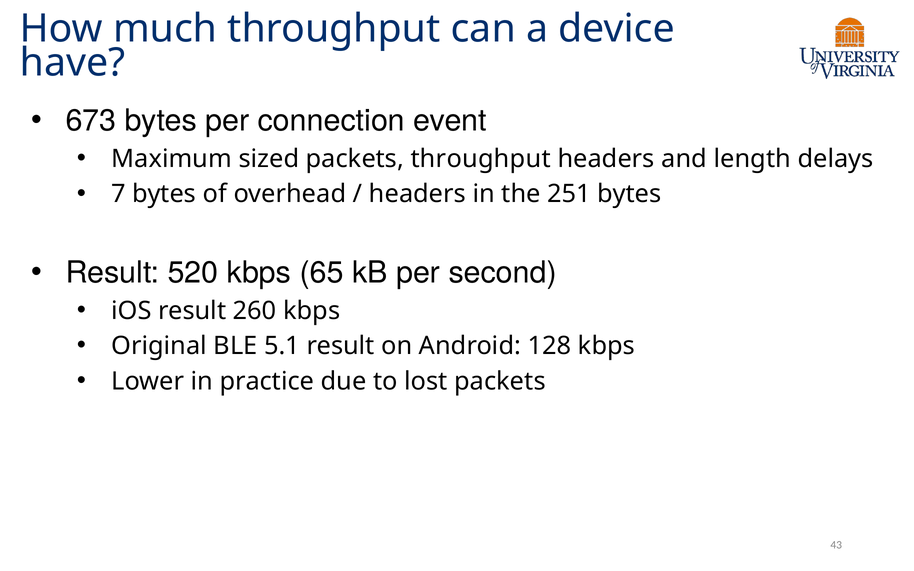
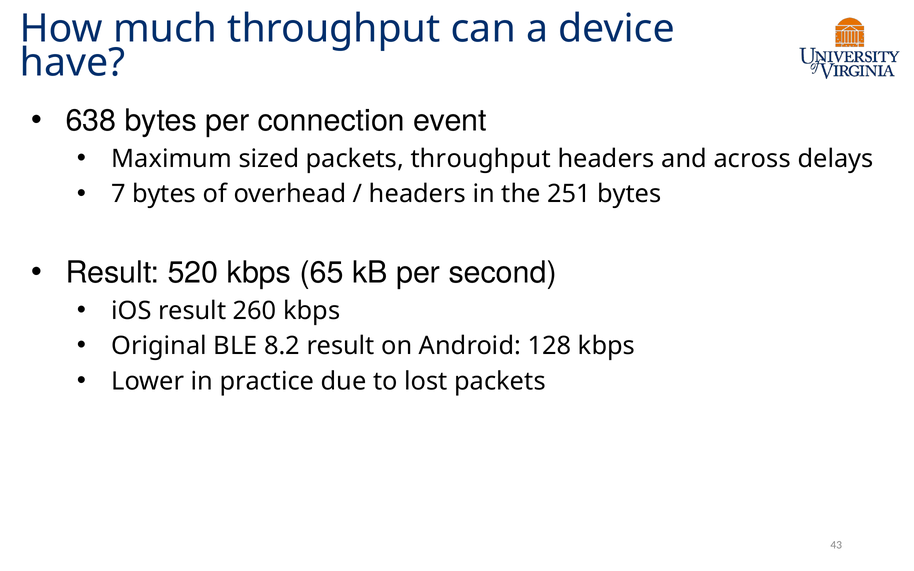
673: 673 -> 638 (91, 121)
length: length -> across (752, 159)
5.1: 5.1 -> 8.2 (282, 346)
